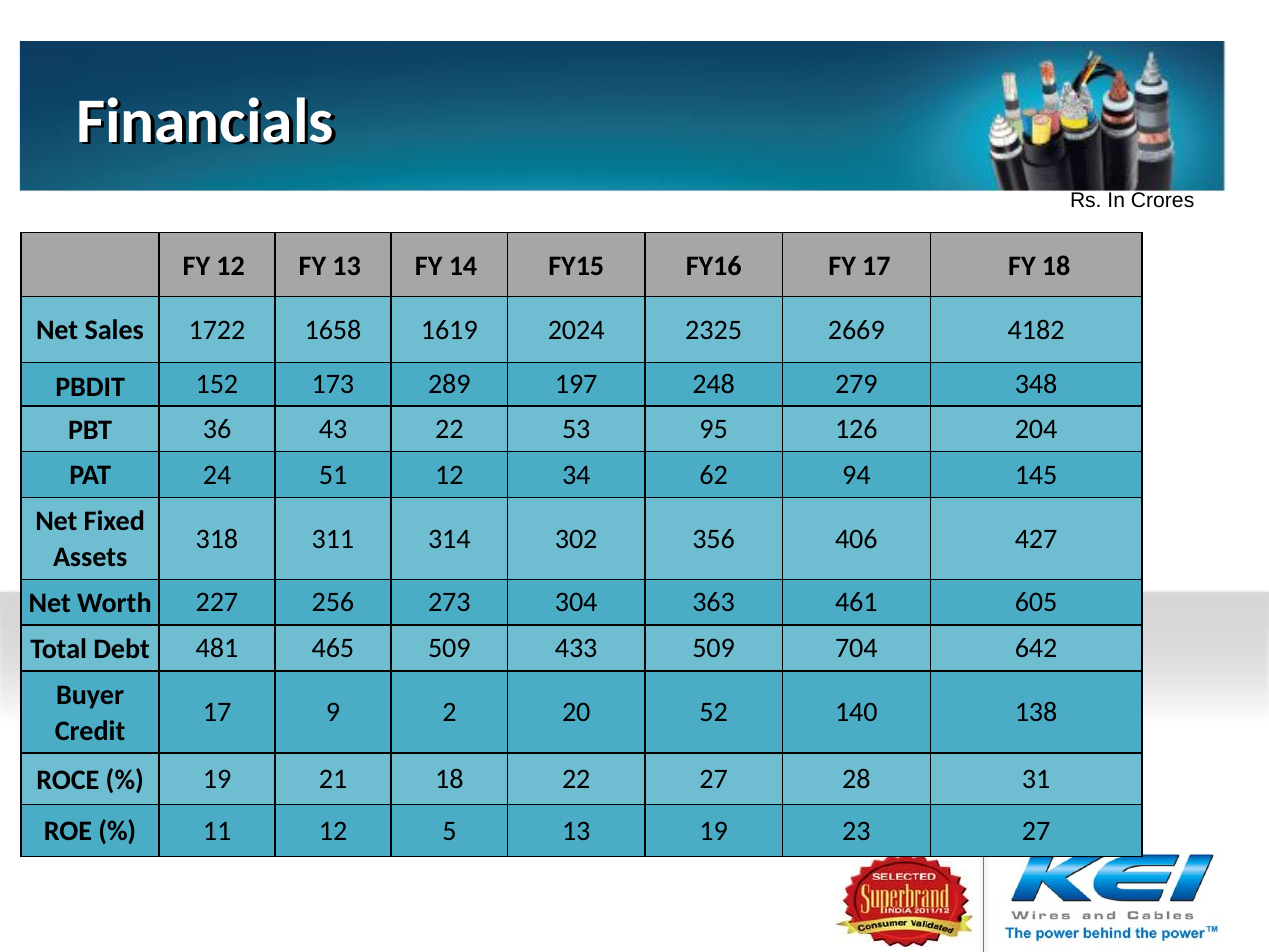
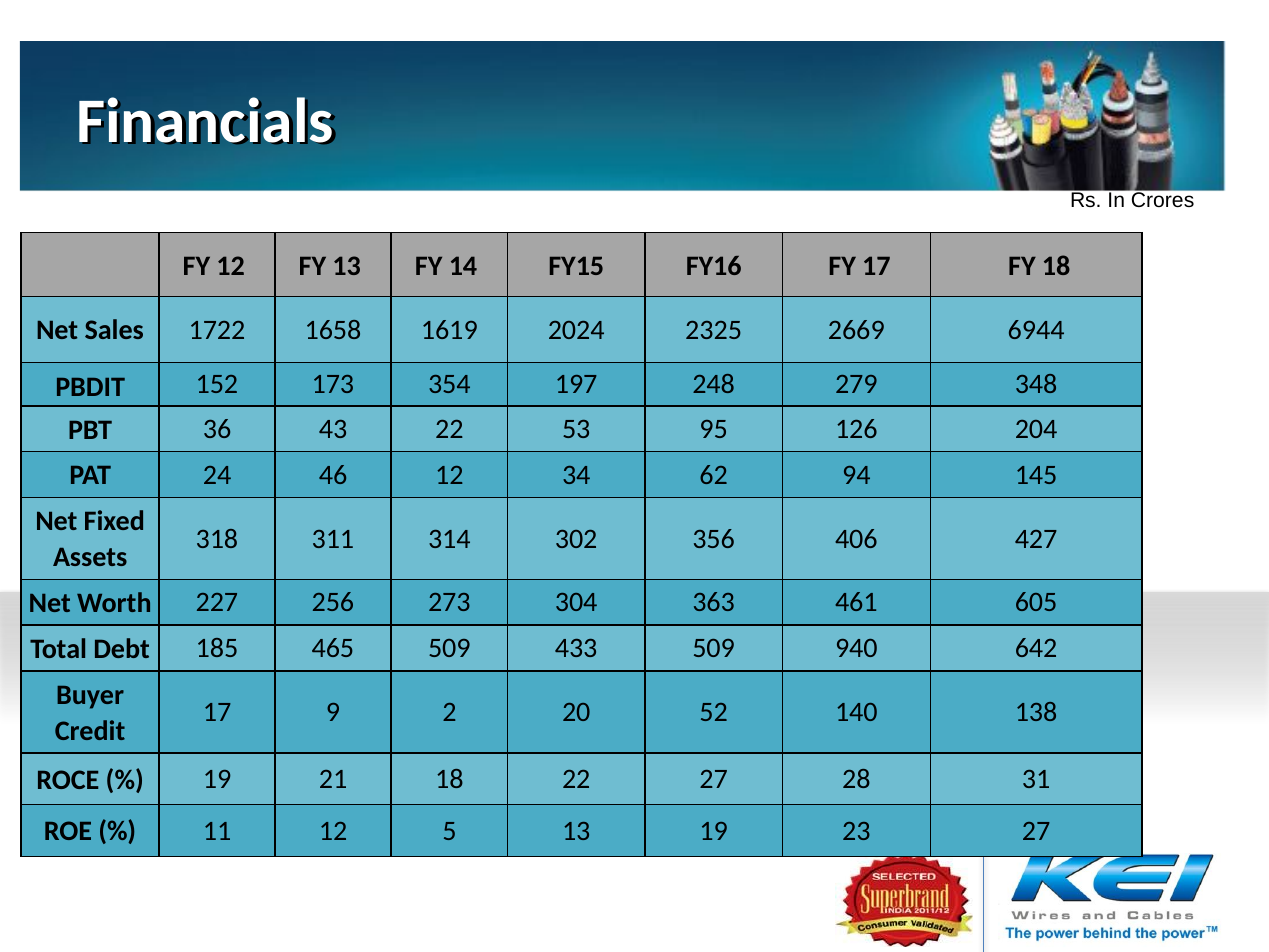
4182: 4182 -> 6944 (1036, 330)
289: 289 -> 354 (449, 384)
51: 51 -> 46 (333, 475)
481: 481 -> 185 (217, 648)
704: 704 -> 940 (856, 648)
